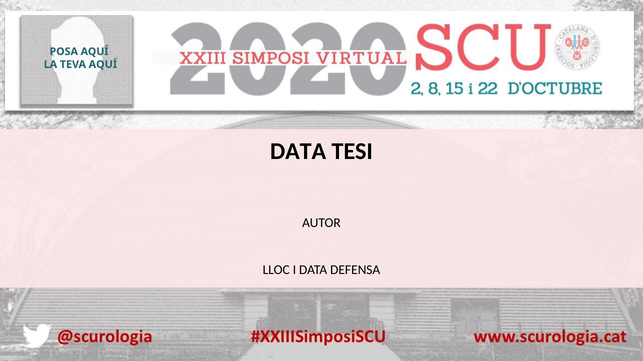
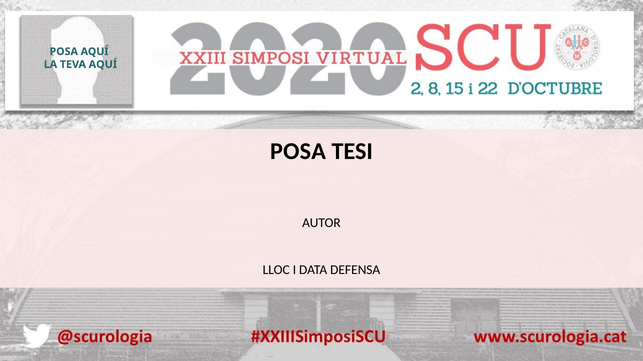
DATA: DATA -> POSA (298, 152)
